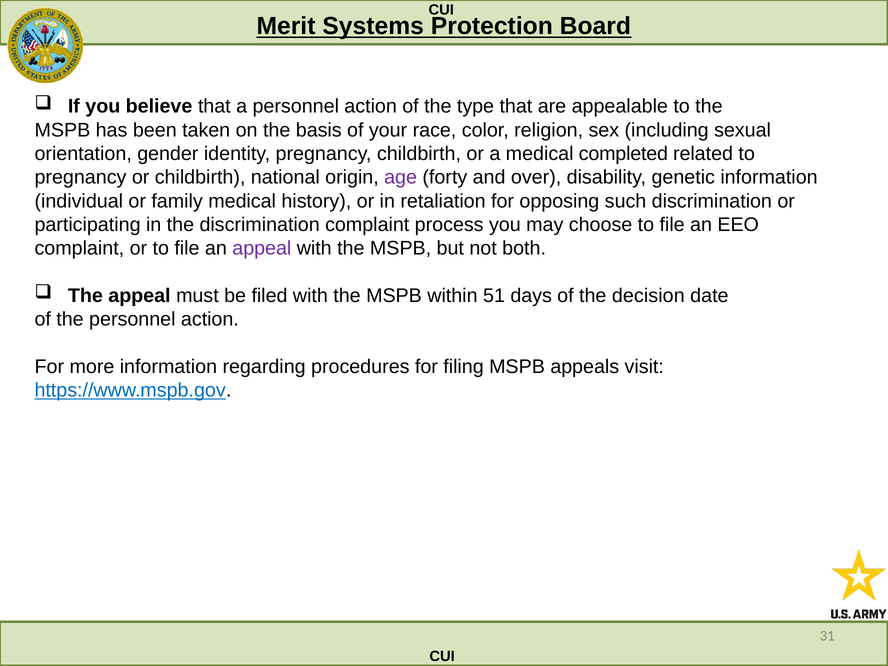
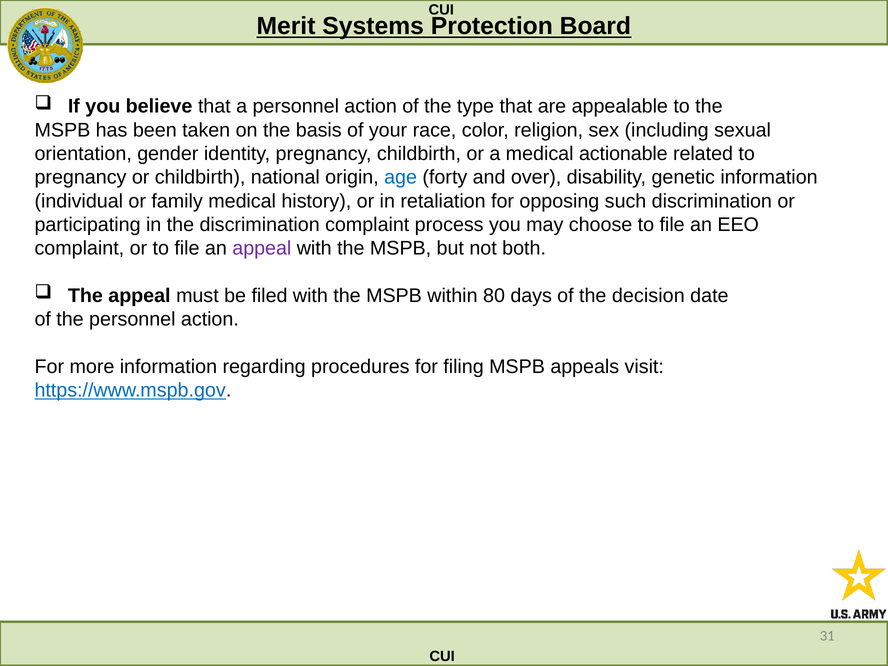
completed: completed -> actionable (623, 154)
age colour: purple -> blue (401, 177)
51: 51 -> 80 (494, 296)
